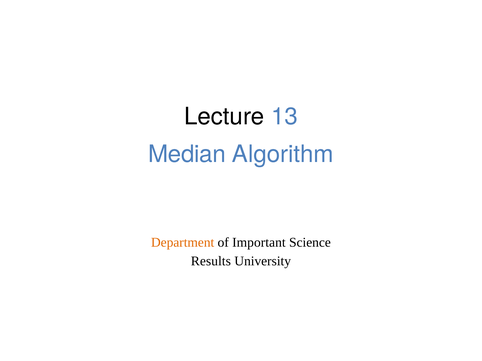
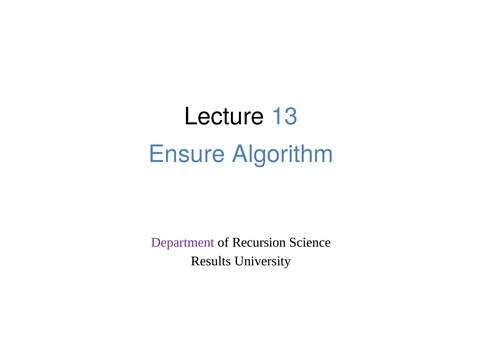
Median: Median -> Ensure (187, 154)
Department colour: orange -> purple (183, 243)
Important: Important -> Recursion (259, 243)
